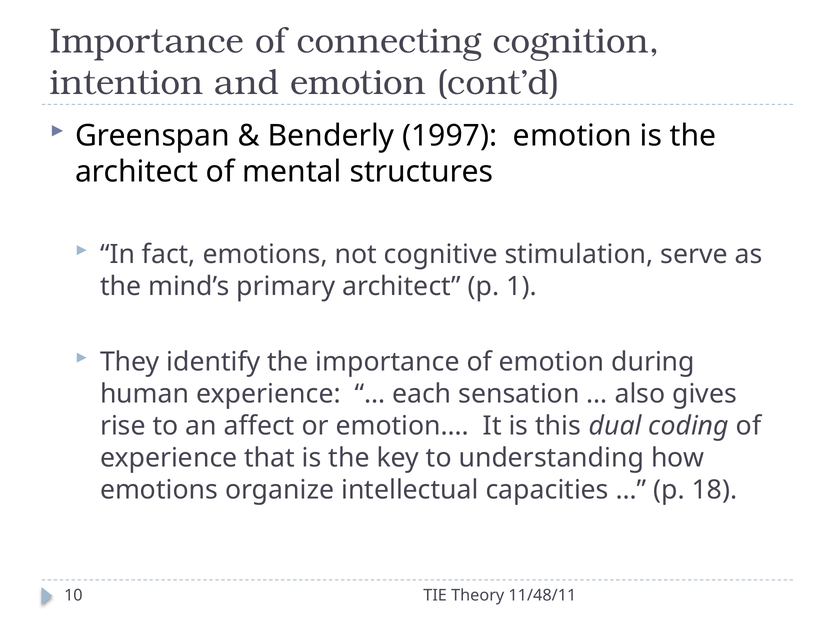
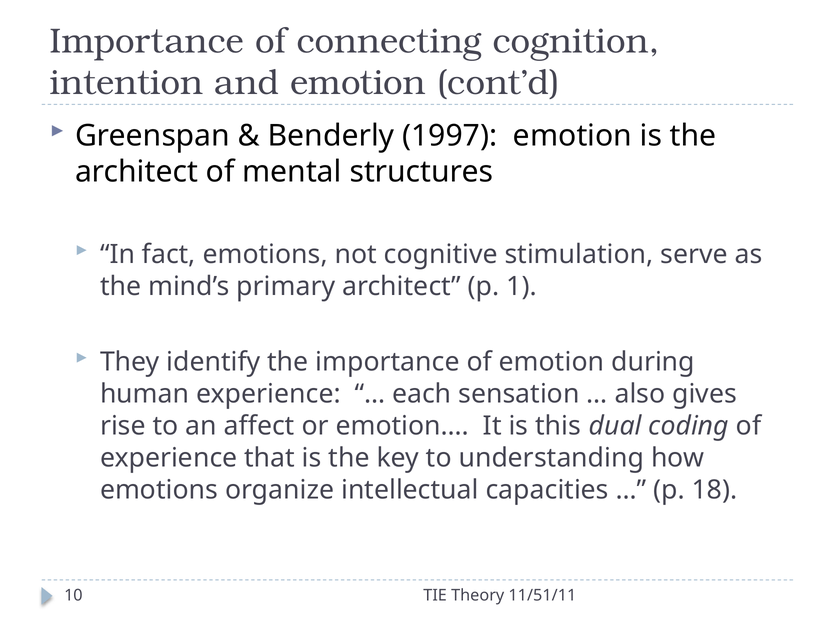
11/48/11: 11/48/11 -> 11/51/11 (542, 595)
